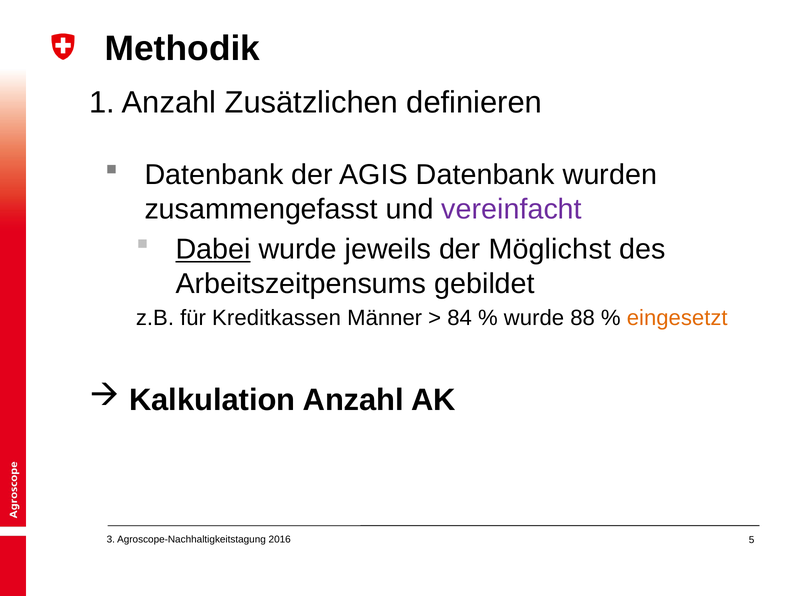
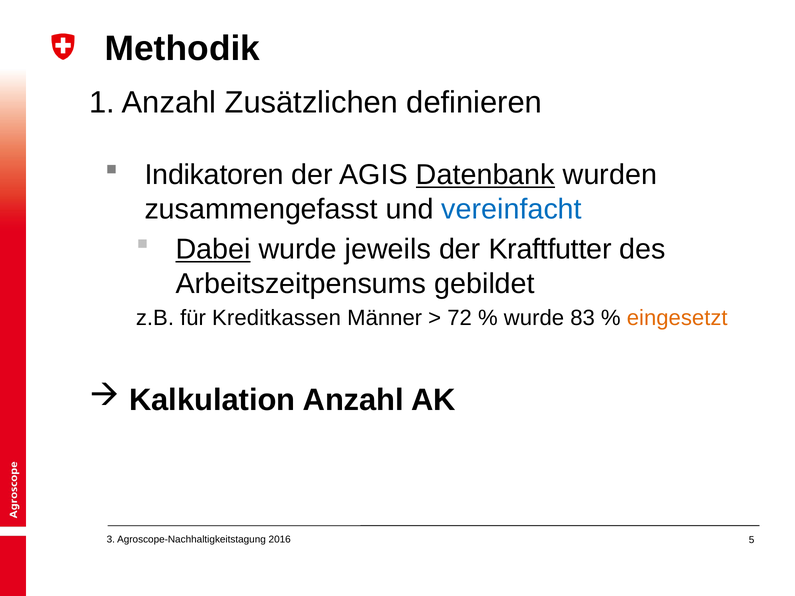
Datenbank: Datenbank -> Indikatoren (214, 175)
Datenbank underline: none -> present (485, 175)
vereinfacht colour: purple -> blue (512, 209)
Möglichst: Möglichst -> Kraftfutter (550, 249)
84: 84 -> 72 (460, 318)
88: 88 -> 83 (583, 318)
